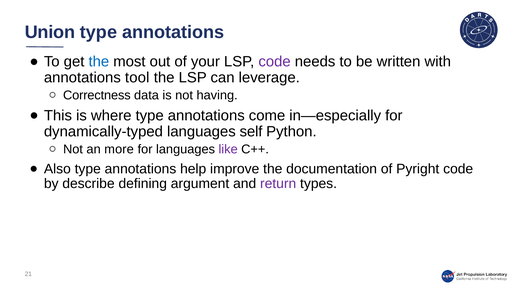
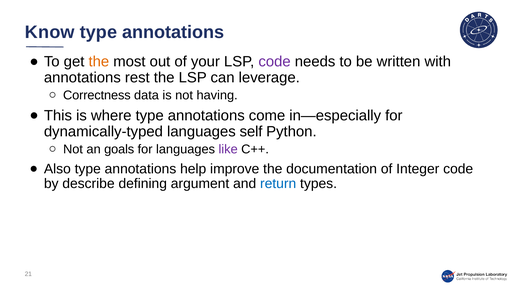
Union: Union -> Know (50, 32)
the colour: blue -> orange (99, 62)
tool: tool -> rest (137, 78)
more: more -> goals (119, 149)
Pyright: Pyright -> Integer (418, 169)
return colour: purple -> blue (278, 184)
